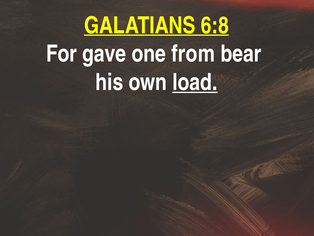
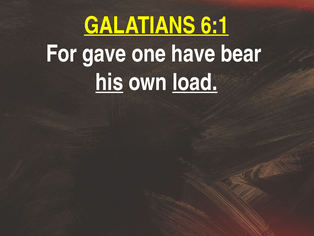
6:8: 6:8 -> 6:1 (215, 26)
from: from -> have (193, 54)
his underline: none -> present (109, 82)
